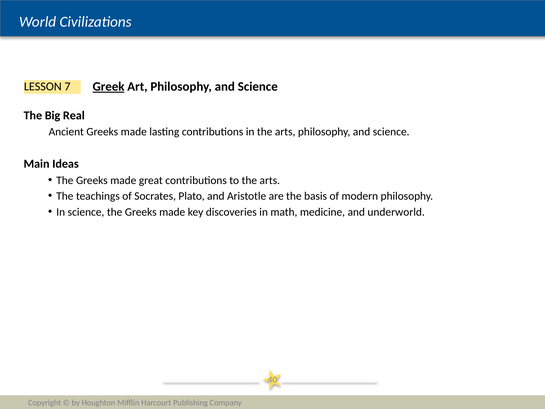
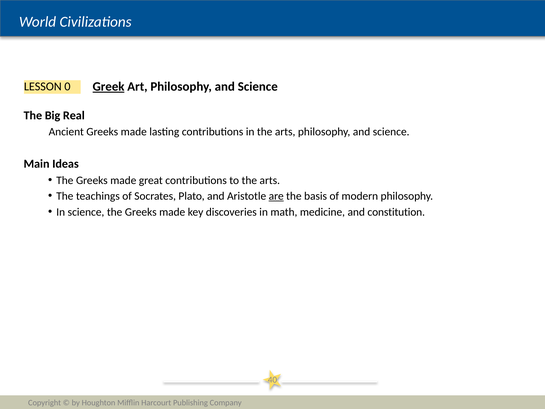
7: 7 -> 0 (67, 86)
are underline: none -> present (276, 196)
underworld: underworld -> constitution (396, 212)
